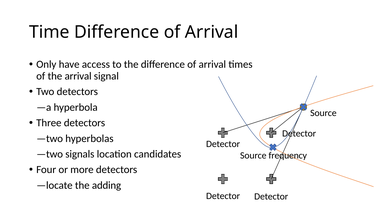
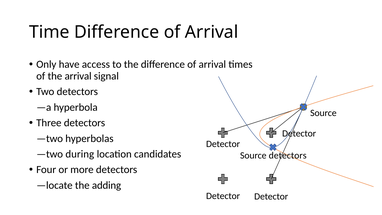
signals: signals -> during (80, 154)
Source frequency: frequency -> detectors (288, 155)
